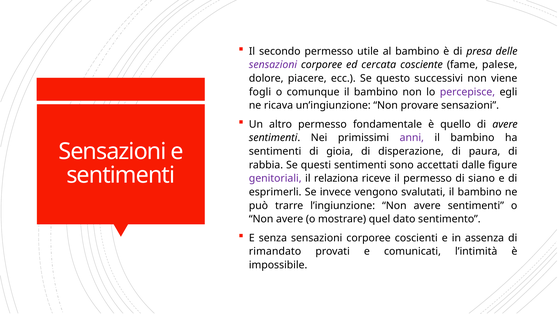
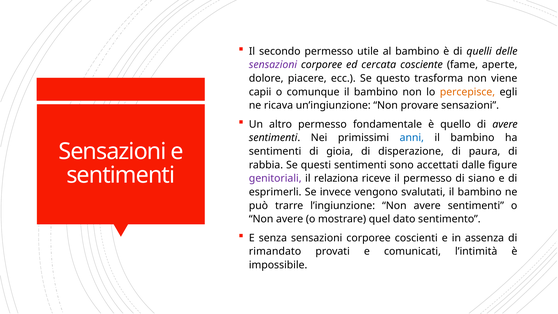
presa: presa -> quelli (479, 51)
palese: palese -> aperte (500, 65)
successivi: successivi -> trasforma (439, 78)
fogli: fogli -> capii (260, 92)
percepisce colour: purple -> orange (467, 92)
anni colour: purple -> blue (412, 138)
